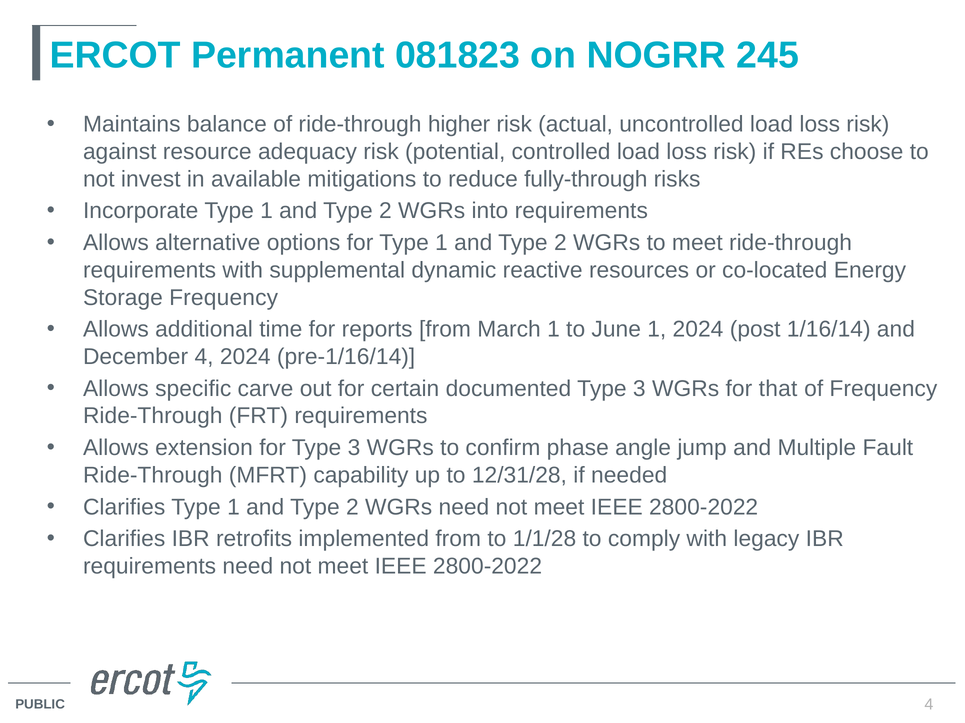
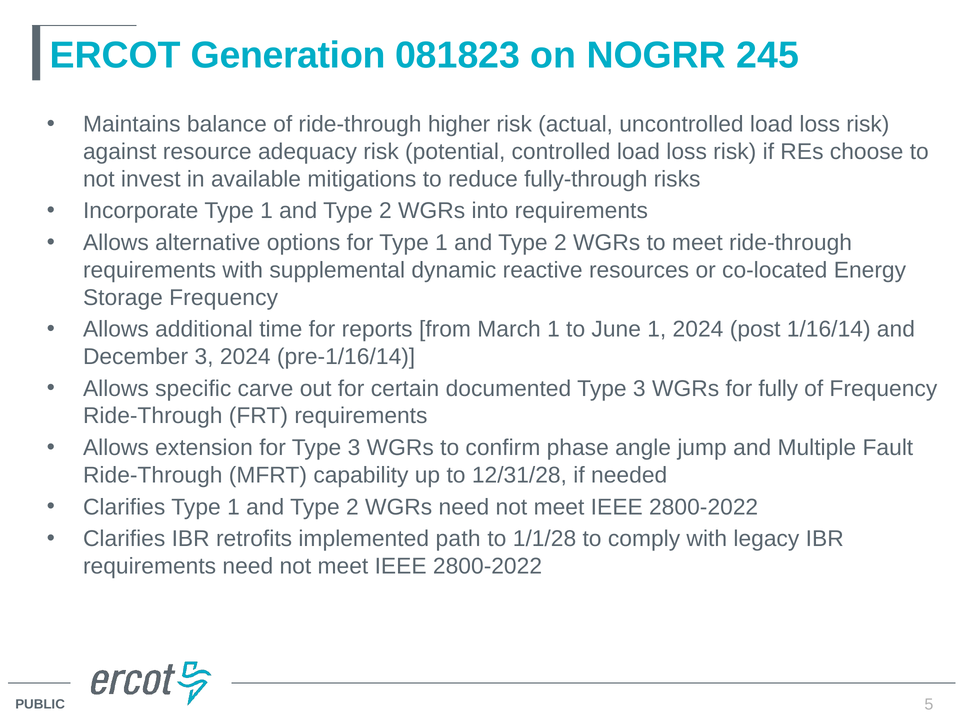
Permanent: Permanent -> Generation (288, 56)
December 4: 4 -> 3 (204, 357)
that: that -> fully (778, 389)
implemented from: from -> path (458, 539)
4: 4 -> 5 (929, 705)
